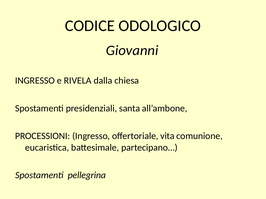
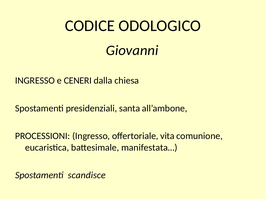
RIVELA: RIVELA -> CENERI (78, 81)
partecipano…: partecipano… -> manifestata… (149, 148)
pellegrina: pellegrina -> scandisce (87, 176)
